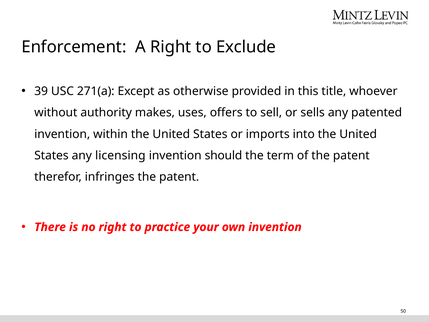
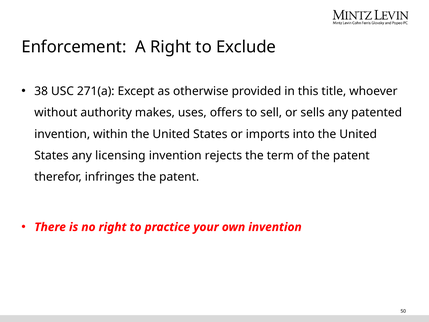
39: 39 -> 38 (41, 91)
should: should -> rejects (223, 155)
